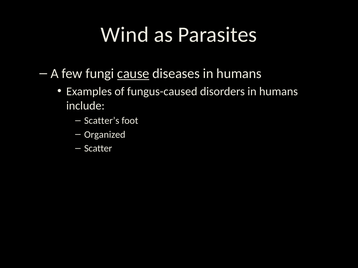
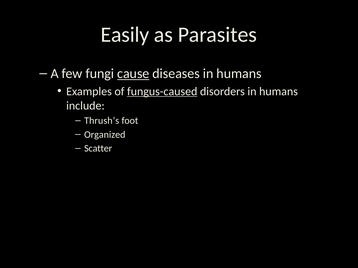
Wind: Wind -> Easily (125, 35)
fungus-caused underline: none -> present (162, 92)
Scatter’s: Scatter’s -> Thrush’s (102, 121)
